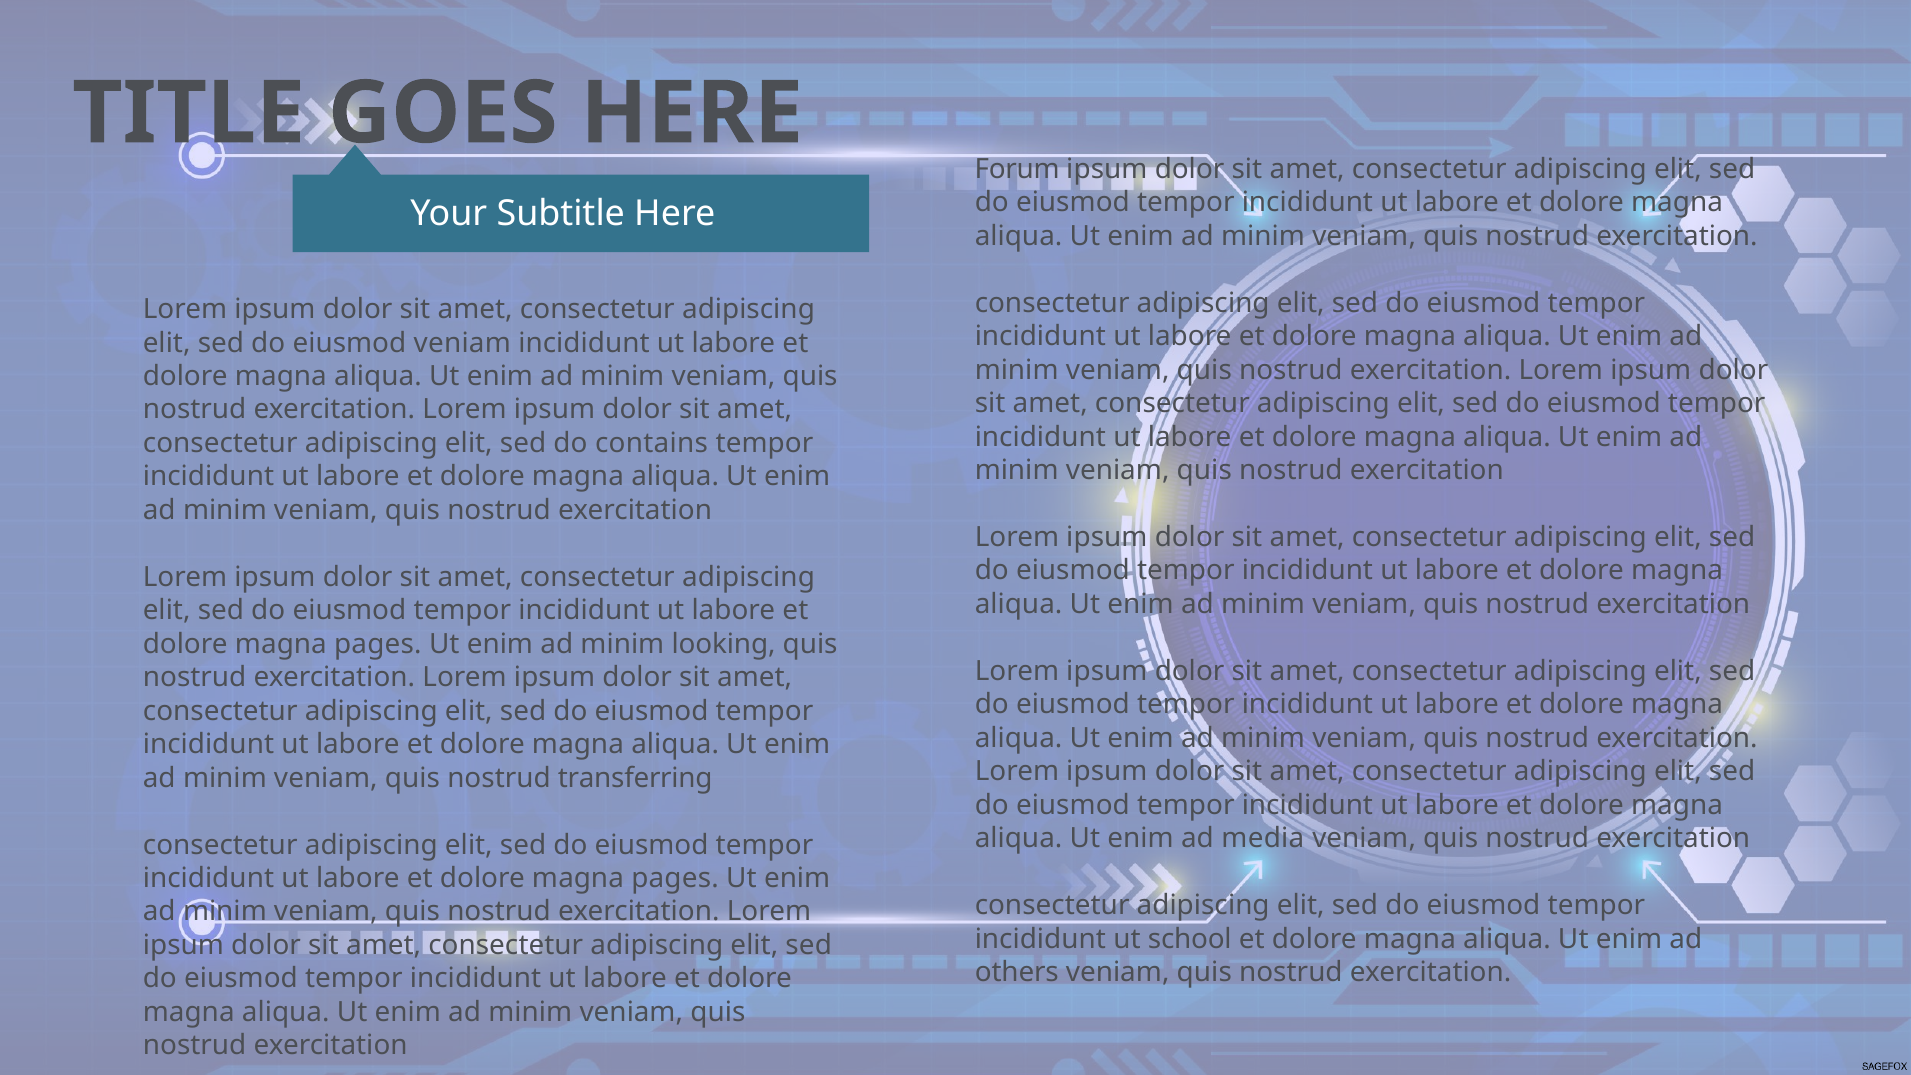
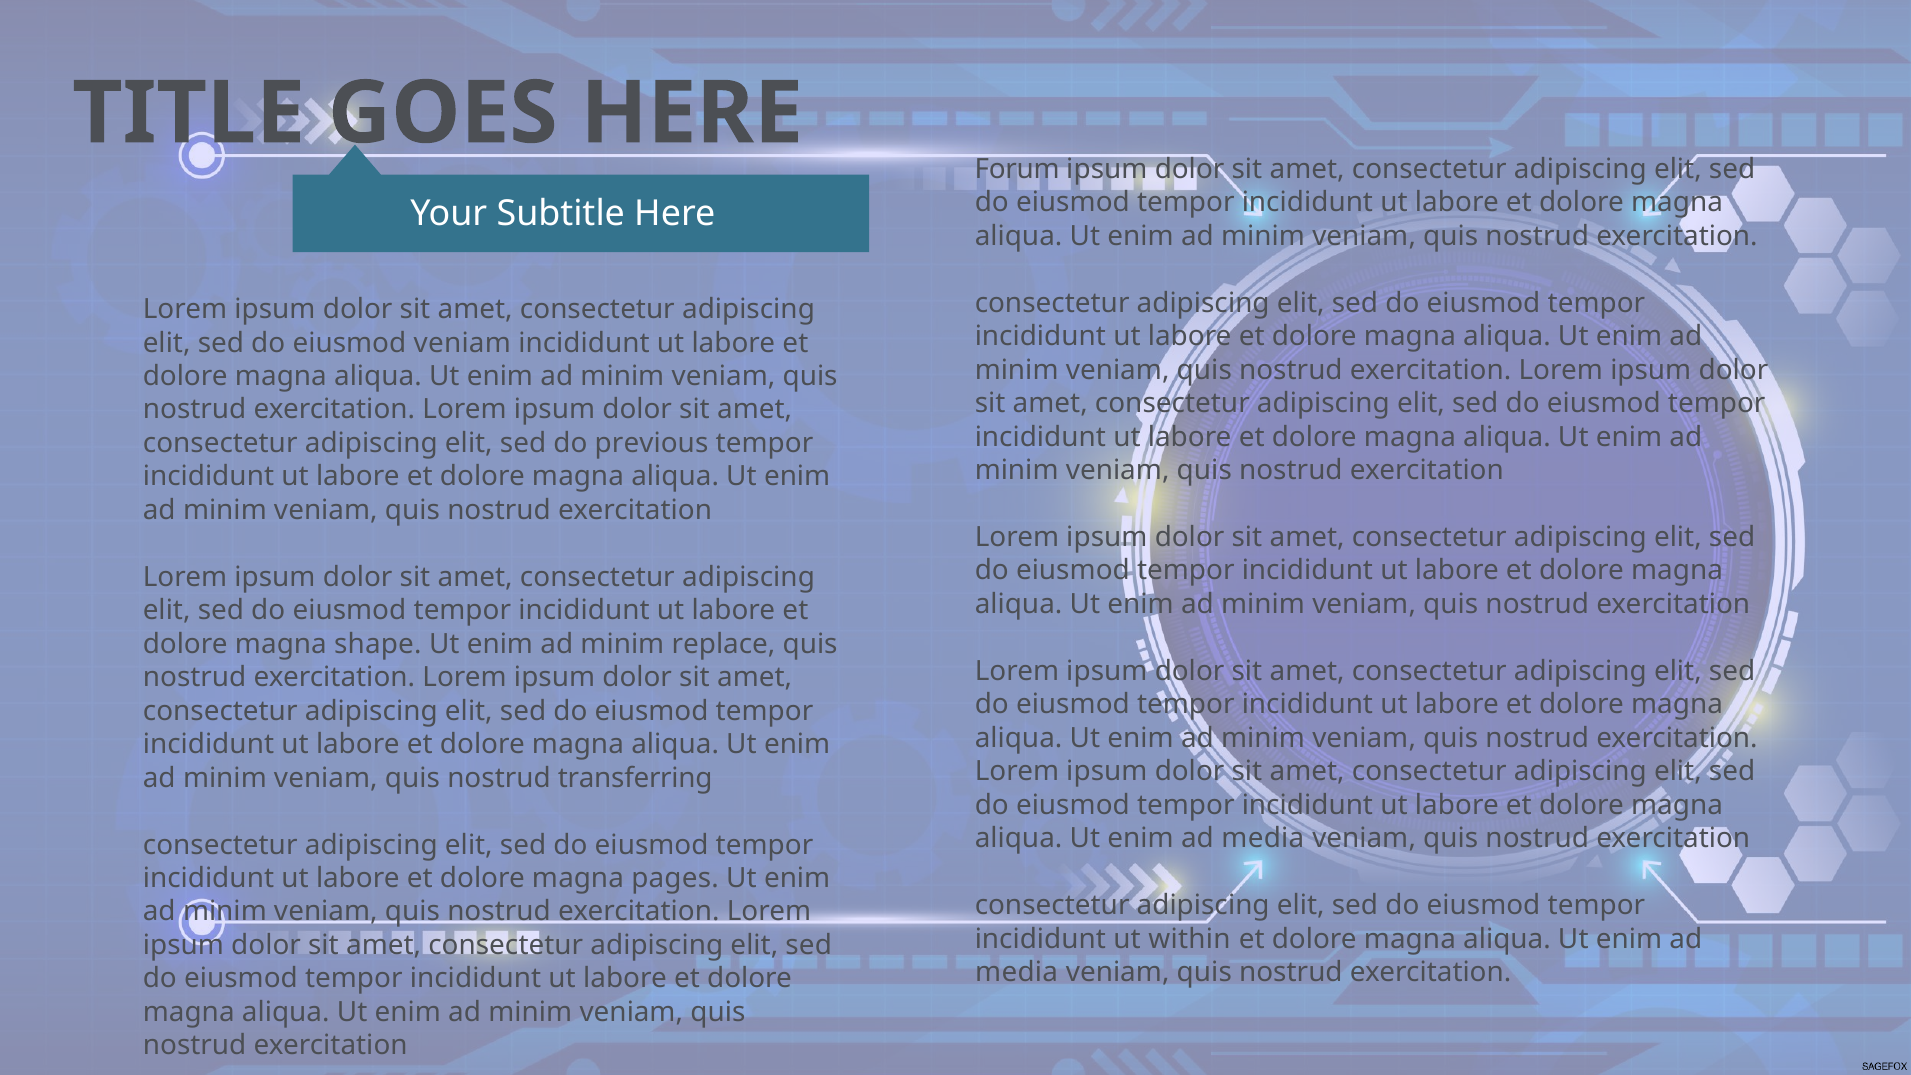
contains: contains -> previous (652, 443)
pages: pages -> shape (378, 644)
looking: looking -> replace (724, 644)
school: school -> within (1190, 939)
others: others -> media (1017, 972)
